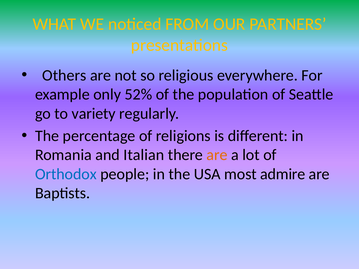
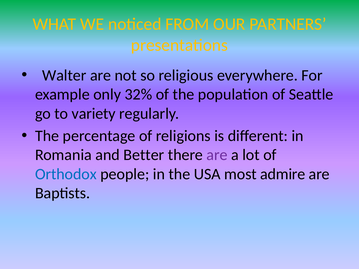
Others: Others -> Walter (64, 75)
52%: 52% -> 32% (138, 94)
Italian: Italian -> Better (144, 155)
are colour: orange -> purple (217, 155)
